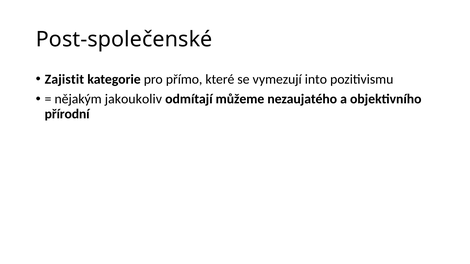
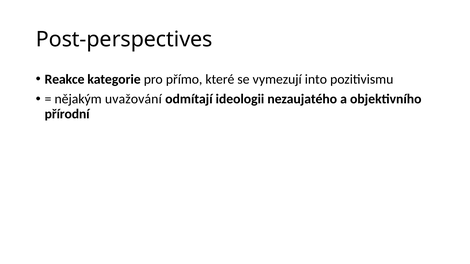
Post-společenské: Post-společenské -> Post-perspectives (124, 39)
Zajistit: Zajistit -> Reakce (65, 79)
jakoukoliv: jakoukoliv -> uvažování (133, 99)
můžeme: můžeme -> ideologii (240, 99)
